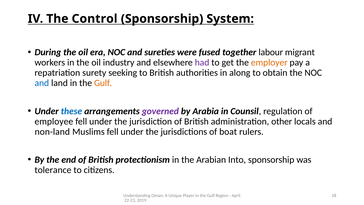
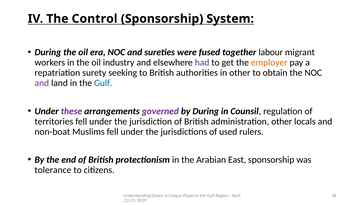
in along: along -> other (240, 73)
and colour: blue -> purple (42, 83)
Gulf colour: orange -> blue (103, 83)
these colour: blue -> purple (71, 111)
by Arabia: Arabia -> During (206, 111)
employee: employee -> territories (54, 121)
non-land: non-land -> non-boat (52, 131)
boat: boat -> used (228, 131)
Into: Into -> East (237, 160)
